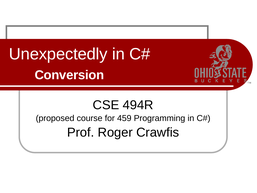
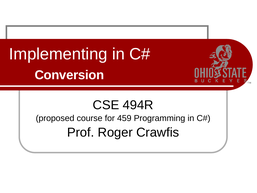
Unexpectedly: Unexpectedly -> Implementing (58, 54)
